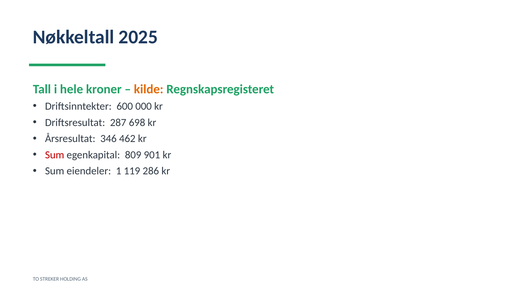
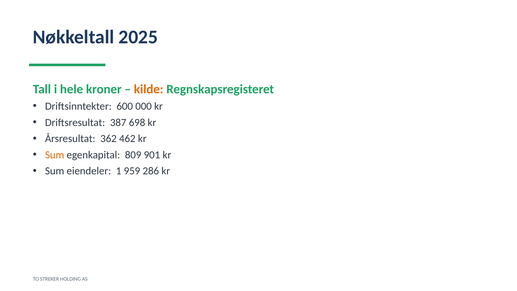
287: 287 -> 387 (118, 122)
346: 346 -> 362 (108, 139)
Sum colour: red -> orange (55, 155)
119: 119 -> 959 (132, 171)
